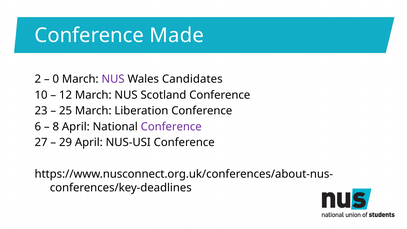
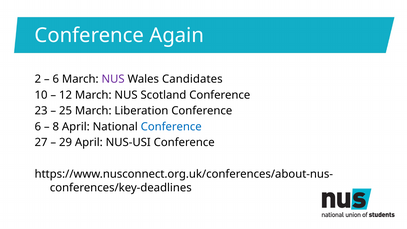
Made: Made -> Again (177, 36)
0: 0 -> 6 (56, 79)
Conference colour: purple -> blue (171, 127)
